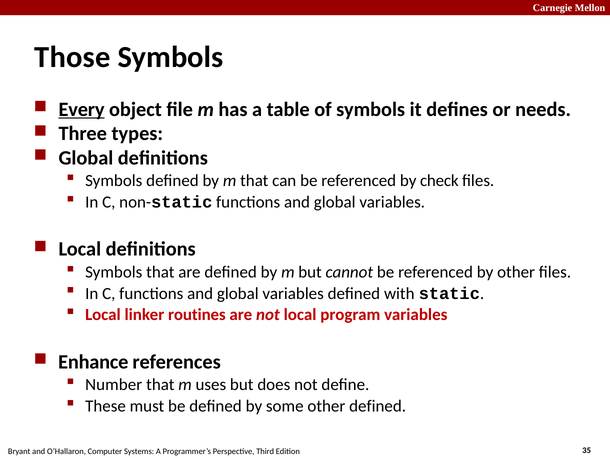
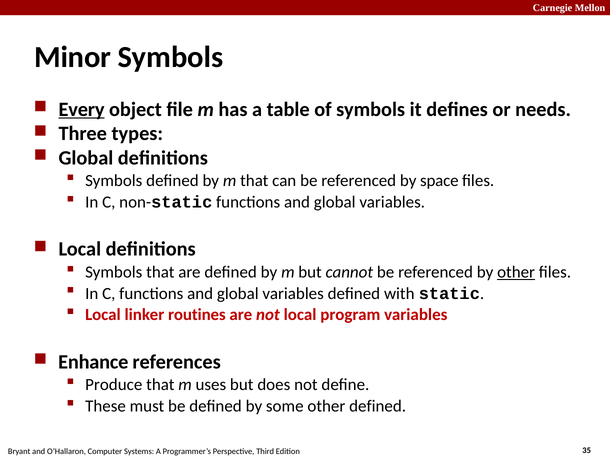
Those: Those -> Minor (73, 57)
check: check -> space (439, 181)
other underline: none -> present (516, 272)
Number: Number -> Produce (114, 384)
